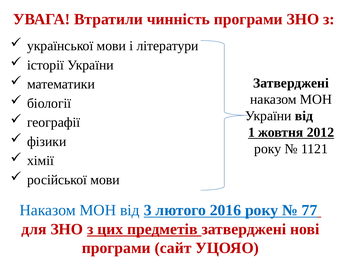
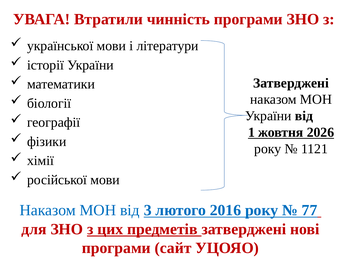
2012: 2012 -> 2026 (320, 132)
